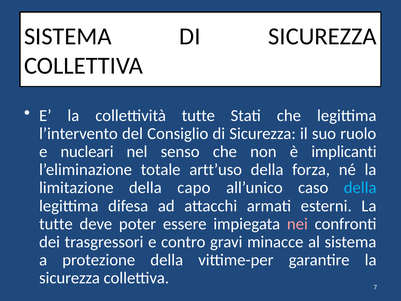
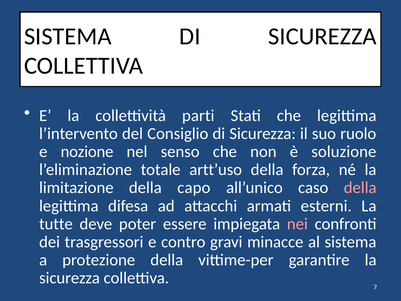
collettività tutte: tutte -> parti (198, 115)
nucleari: nucleari -> nozione (87, 152)
implicanti: implicanti -> soluzione (344, 152)
della colour: light blue -> pink (360, 188)
